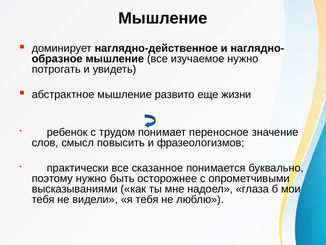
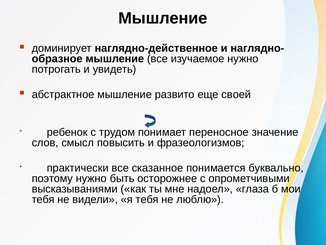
жизни: жизни -> своей (236, 94)
